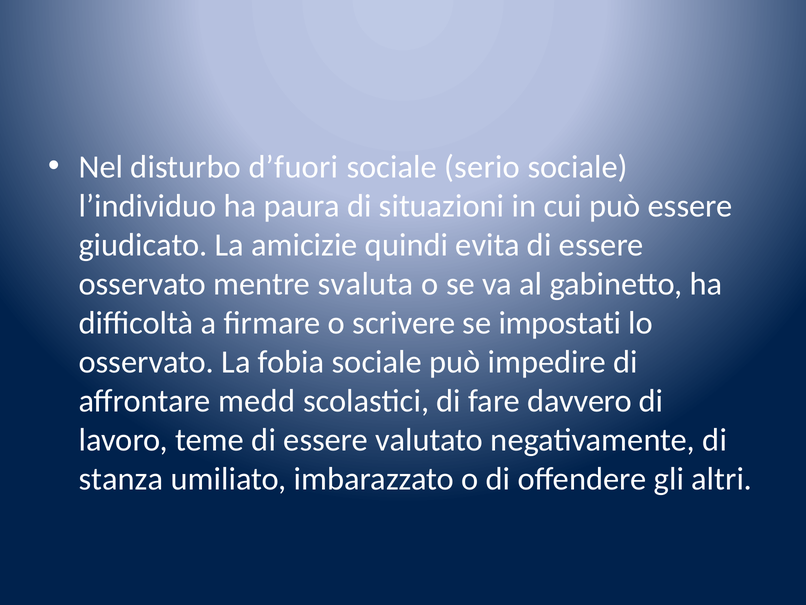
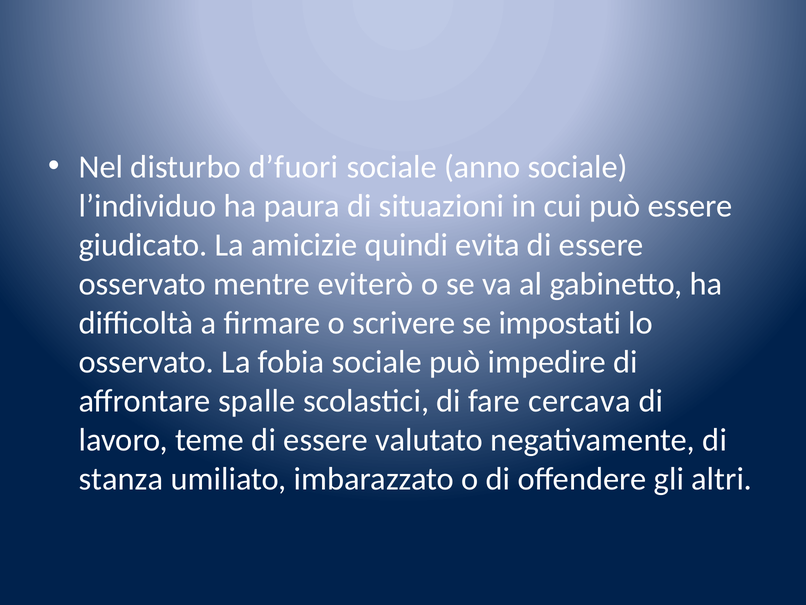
serio: serio -> anno (482, 167)
svaluta: svaluta -> eviterò (366, 284)
medd: medd -> spalle (257, 401)
davvero: davvero -> cercava (579, 401)
